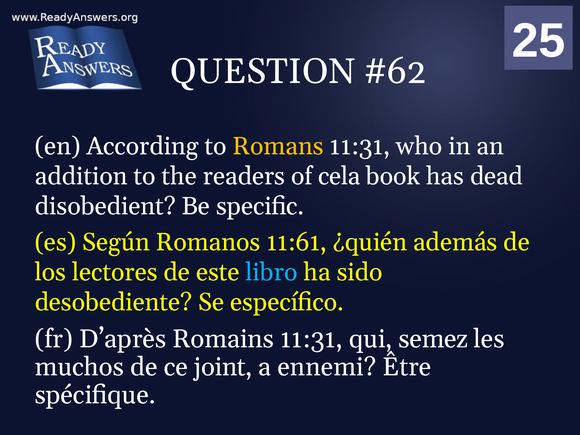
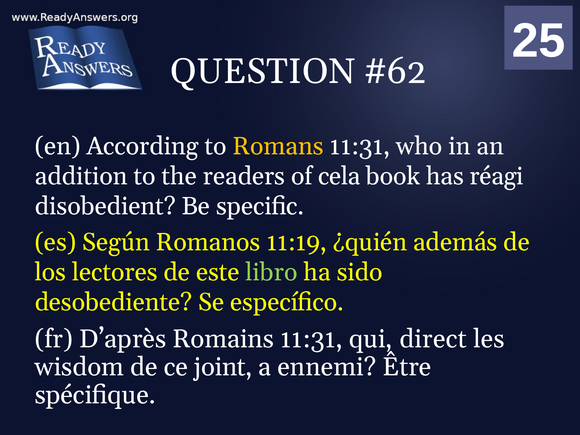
dead: dead -> réagi (497, 176)
11:61: 11:61 -> 11:19 (297, 242)
libro colour: light blue -> light green (272, 272)
semez: semez -> direct (433, 339)
muchos: muchos -> wisdom (79, 367)
